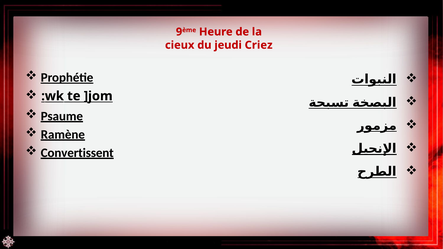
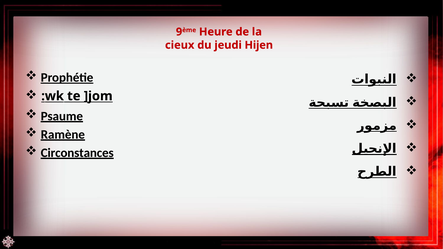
Criez: Criez -> Hijen (259, 45)
Convertissent: Convertissent -> Circonstances (77, 153)
